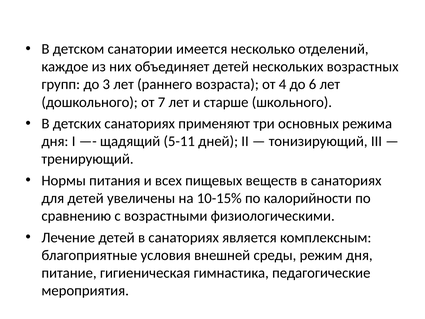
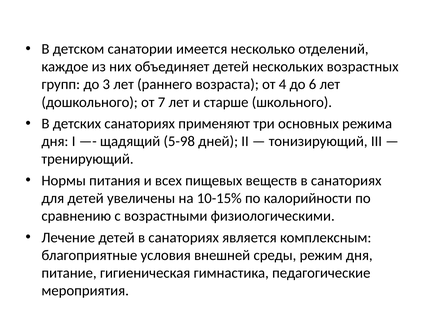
5-11: 5-11 -> 5-98 (179, 141)
